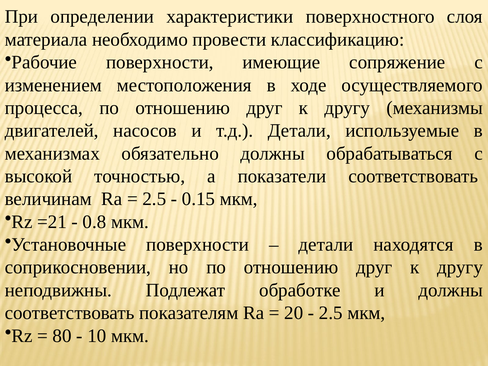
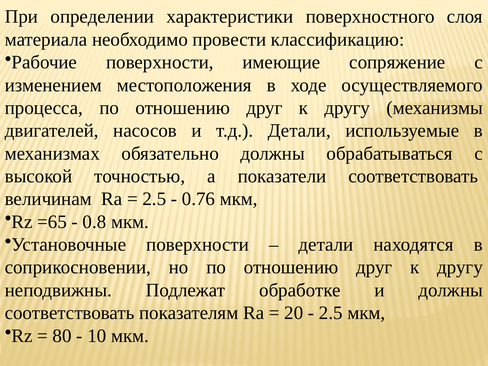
0.15: 0.15 -> 0.76 (199, 199)
=21: =21 -> =65 (52, 222)
